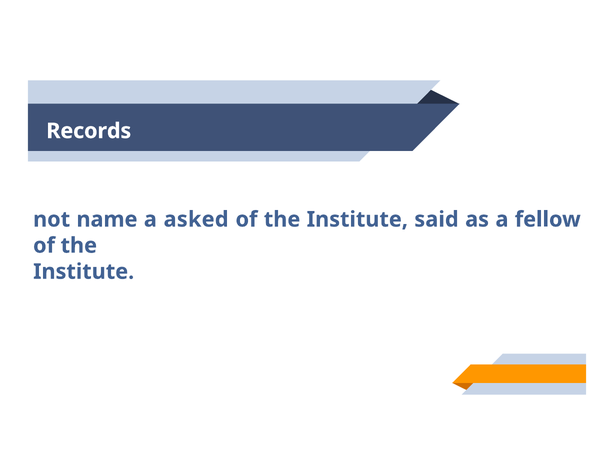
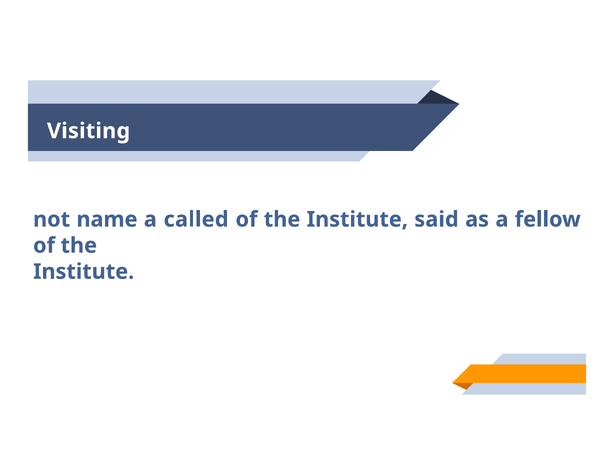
Records: Records -> Visiting (89, 131)
asked: asked -> called (196, 219)
